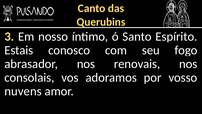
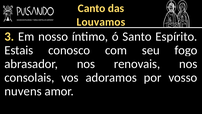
Querubins: Querubins -> Louvamos (101, 22)
